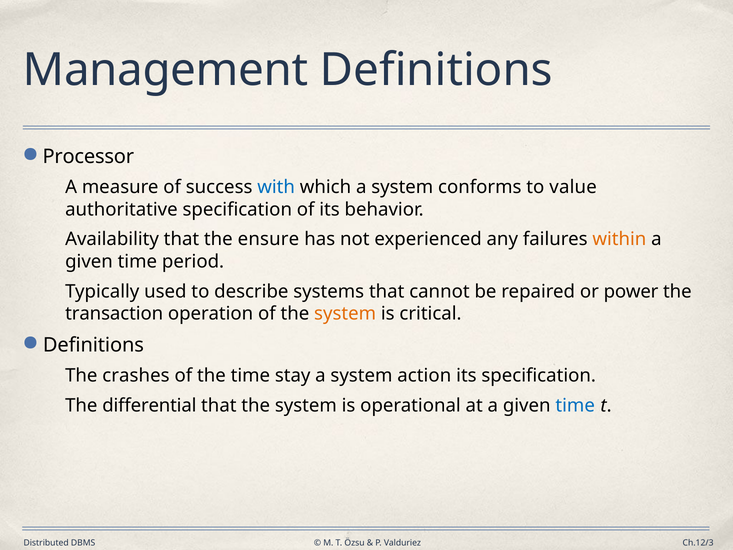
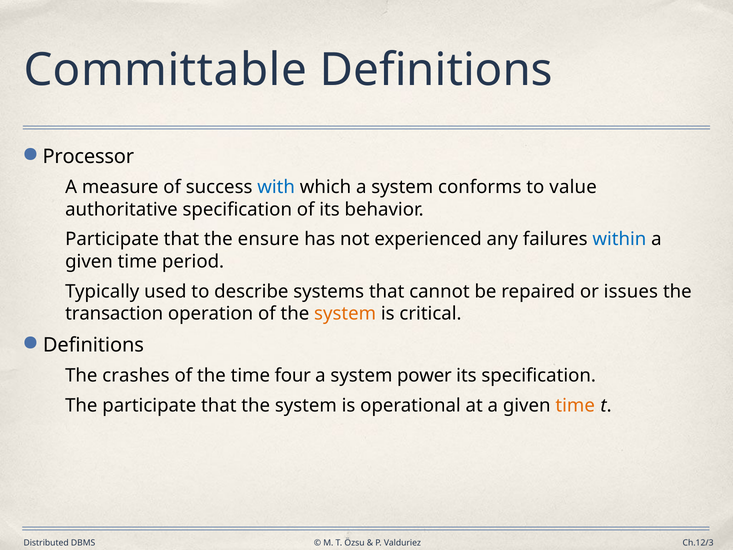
Management: Management -> Committable (165, 70)
Availability: Availability -> Participate (112, 239)
within colour: orange -> blue (619, 239)
power: power -> issues (631, 291)
stay: stay -> four (293, 375)
action: action -> power (424, 375)
The differential: differential -> participate (149, 405)
time colour: blue -> orange (575, 405)
